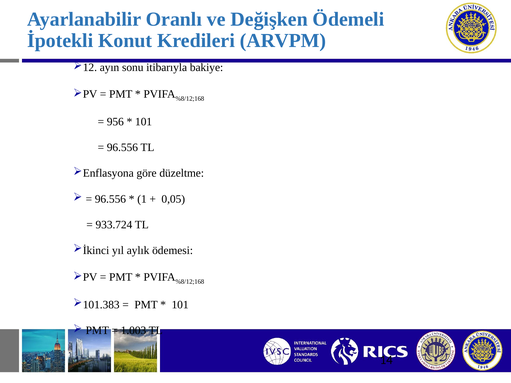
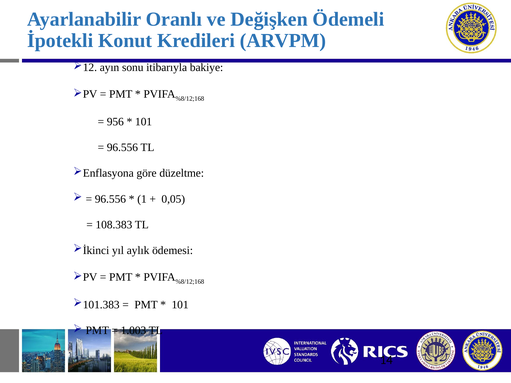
933.724: 933.724 -> 108.383 (114, 225)
